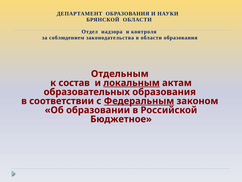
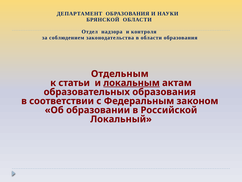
состав: состав -> статьи (74, 83)
Федеральным underline: present -> none (139, 101)
Бюджетное: Бюджетное -> Локальный (121, 119)
